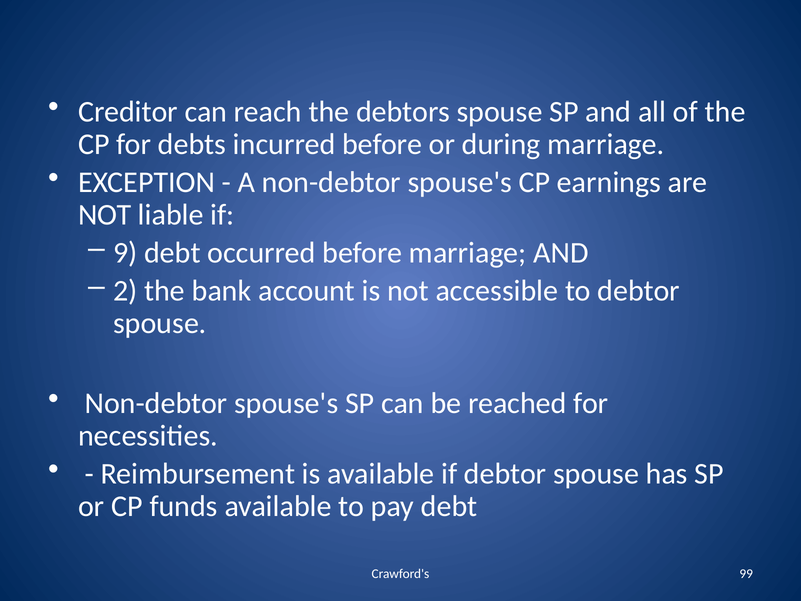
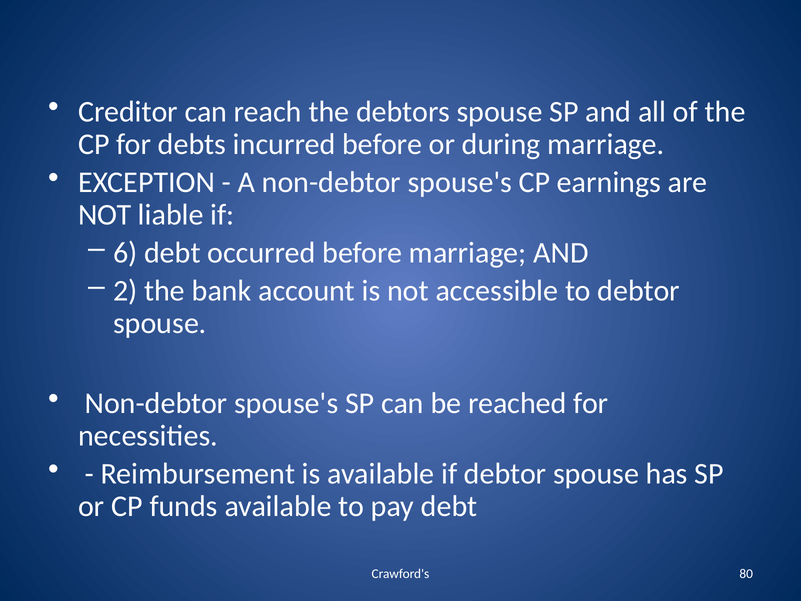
9: 9 -> 6 (125, 253)
99: 99 -> 80 (746, 574)
